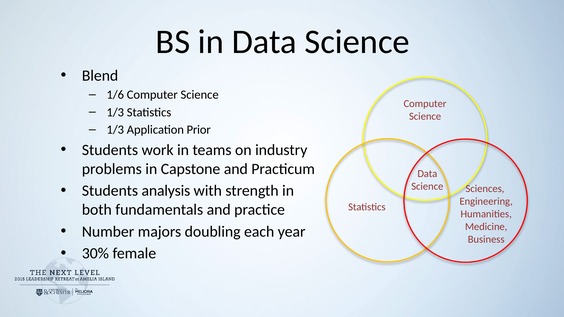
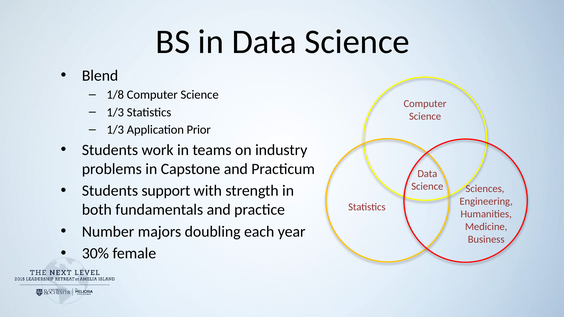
1/6: 1/6 -> 1/8 (115, 95)
analysis: analysis -> support (166, 191)
